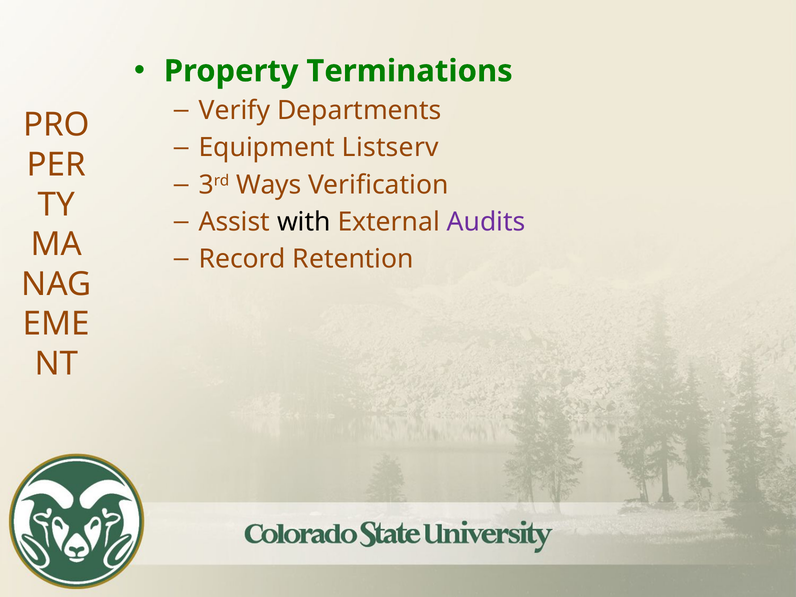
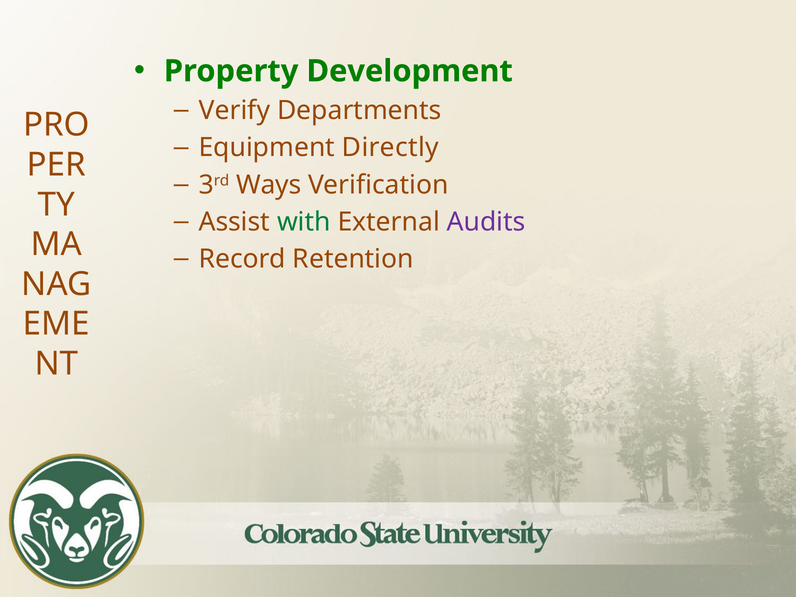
Terminations: Terminations -> Development (410, 71)
Listserv: Listserv -> Directly (390, 148)
with colour: black -> green (304, 222)
